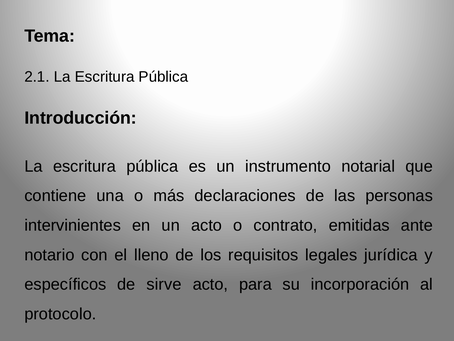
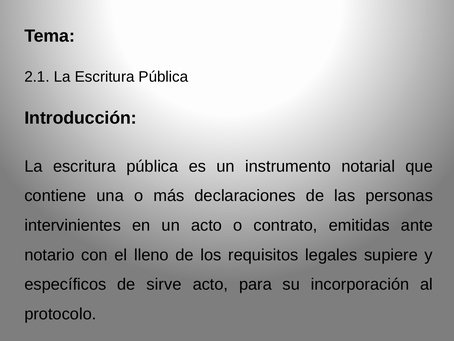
jurídica: jurídica -> supiere (391, 255)
